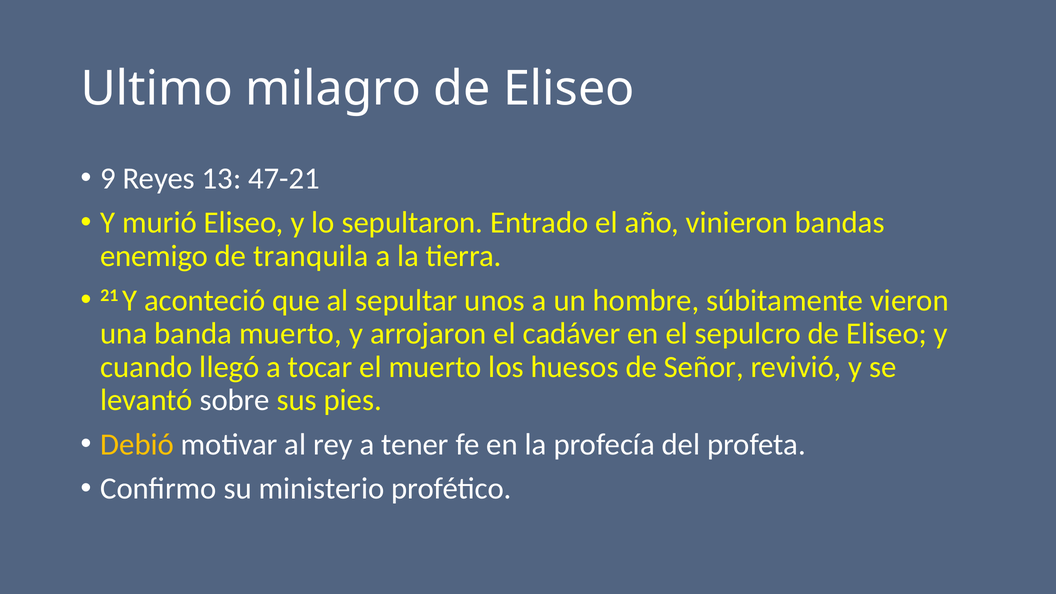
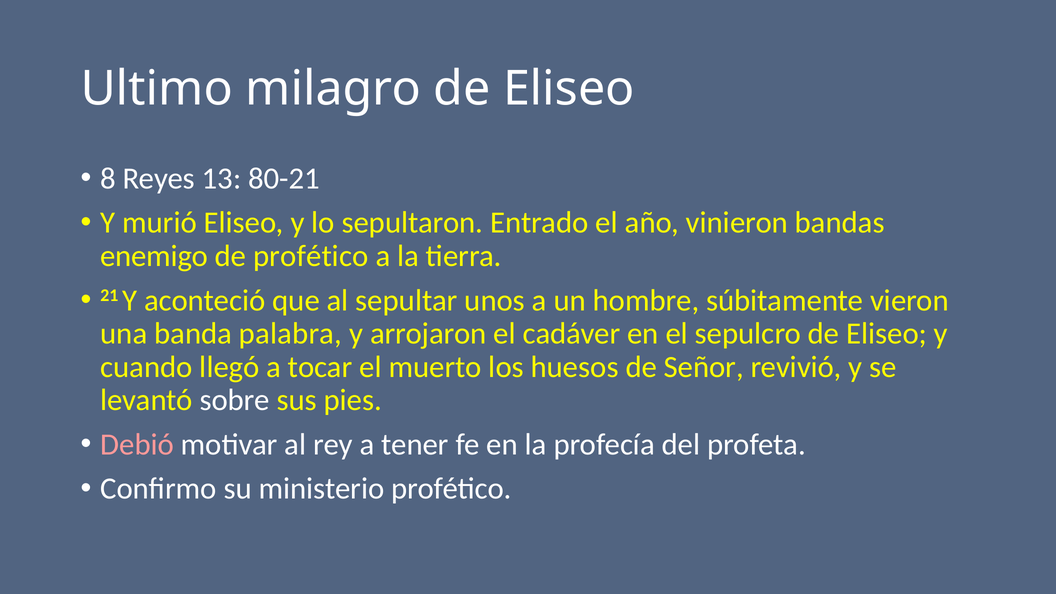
9: 9 -> 8 (108, 179)
47-21: 47-21 -> 80-21 (284, 179)
de tranquila: tranquila -> profético (311, 256)
banda muerto: muerto -> palabra (291, 334)
Debió colour: yellow -> pink (137, 444)
